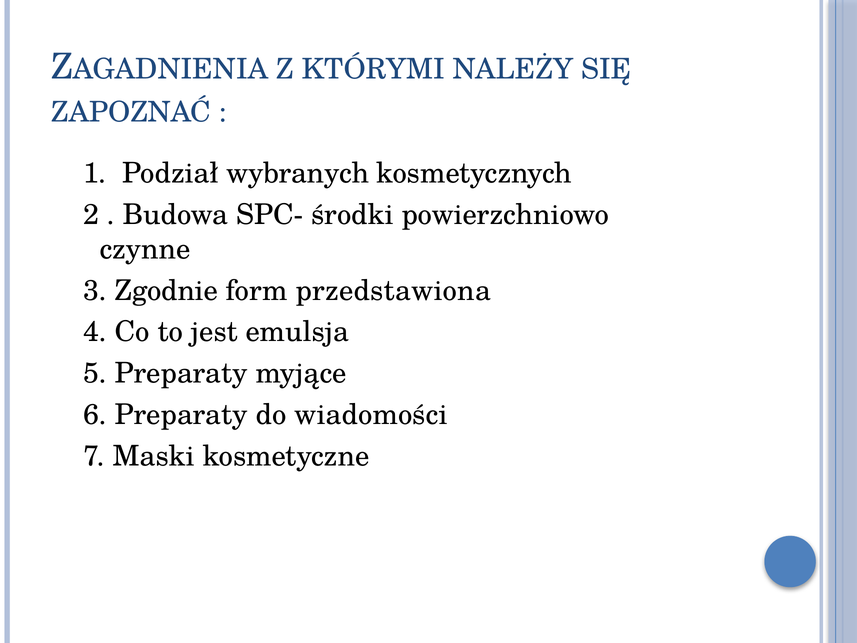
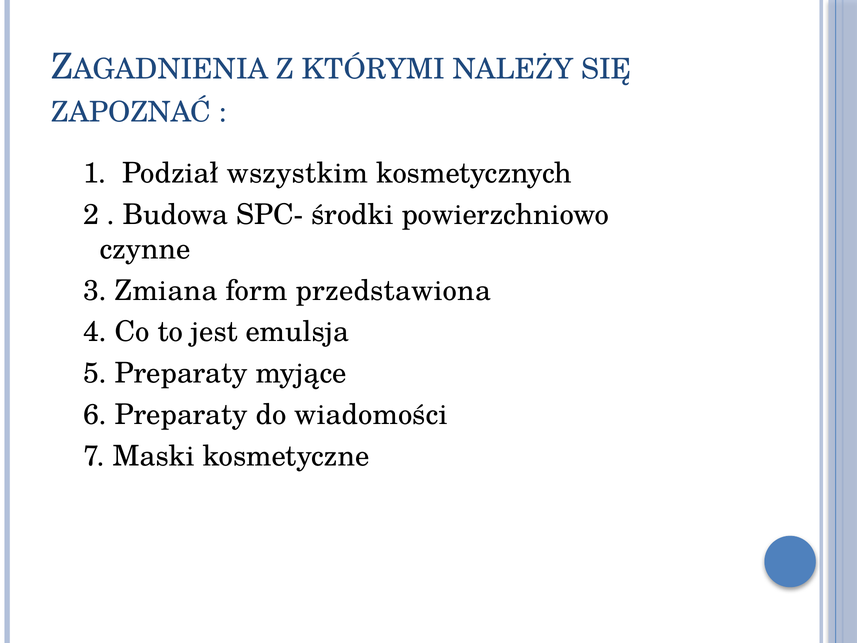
wybranych: wybranych -> wszystkim (297, 173)
Zgodnie: Zgodnie -> Zmiana (166, 290)
